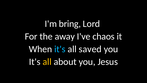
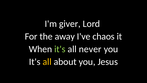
bring: bring -> giver (70, 24)
it's colour: light blue -> light green (60, 49)
saved: saved -> never (90, 49)
